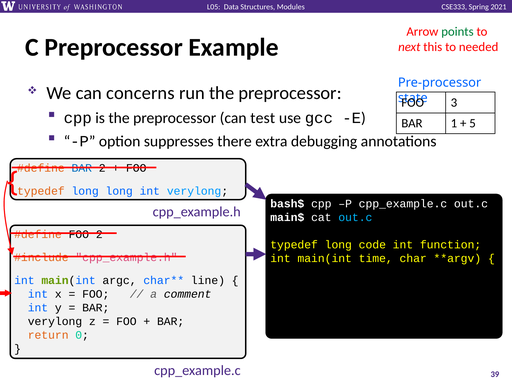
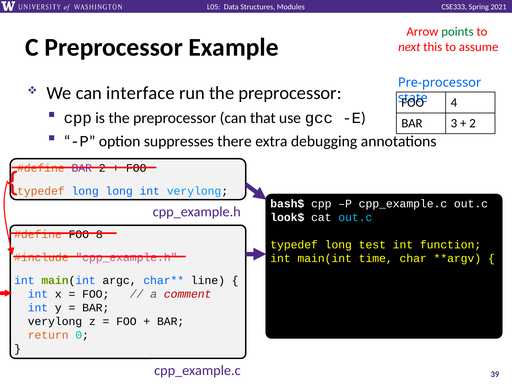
needed: needed -> assume (479, 47)
concerns: concerns -> interface (140, 93)
3: 3 -> 4 (454, 103)
test: test -> that (263, 118)
1: 1 -> 3 (454, 123)
5: 5 -> 2 (473, 123)
BAR colour: blue -> purple (82, 168)
main$: main$ -> look$ (287, 217)
FOO 2: 2 -> 8 (99, 234)
code: code -> test (372, 245)
comment colour: black -> red (188, 294)
